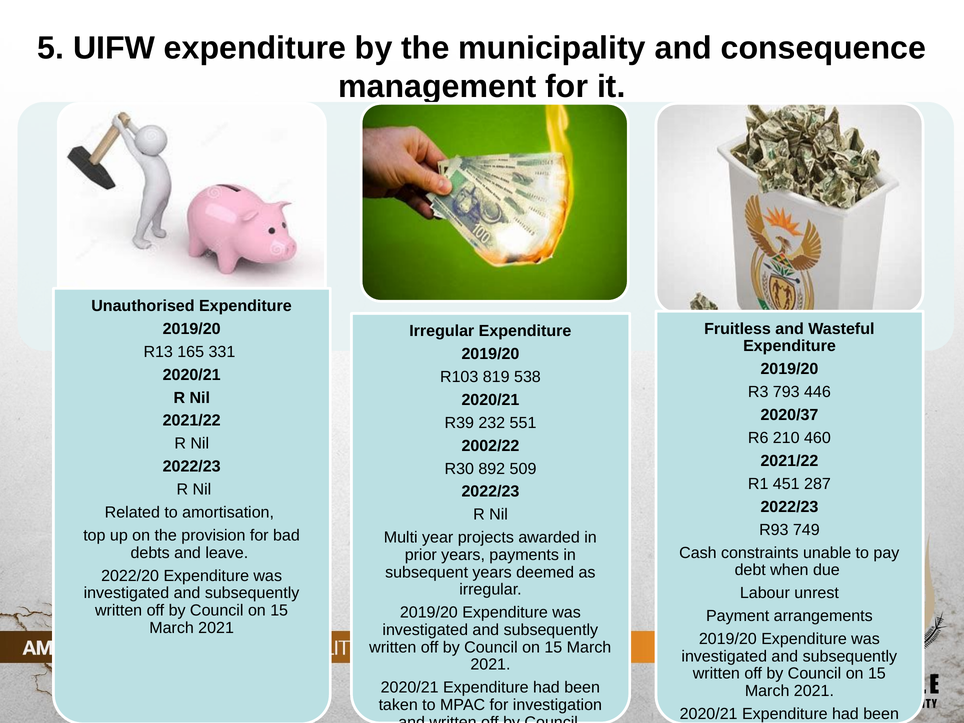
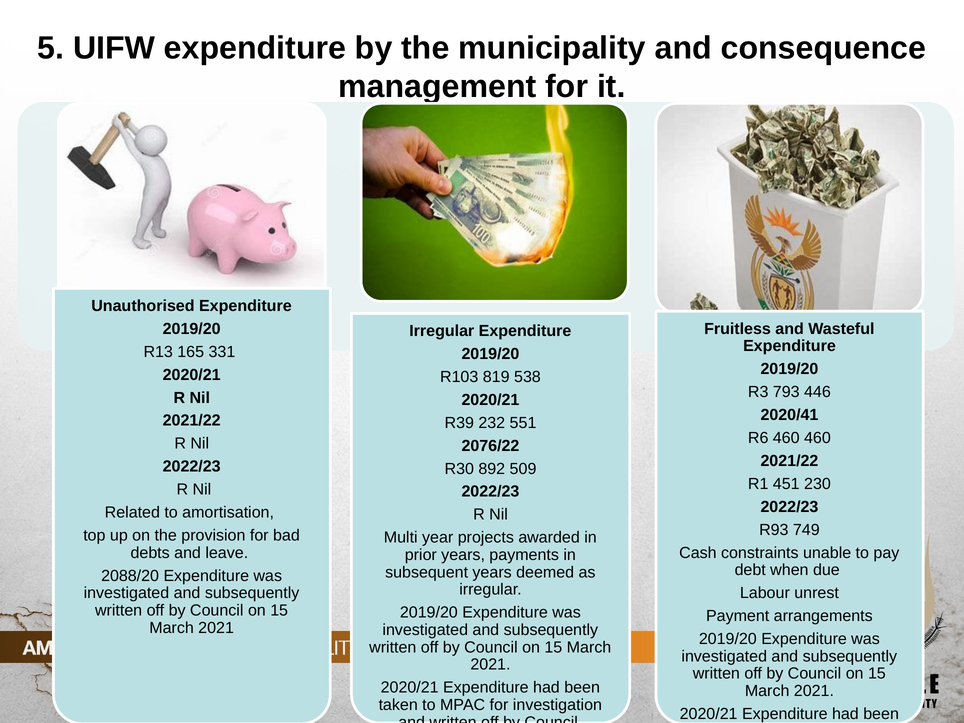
2020/37: 2020/37 -> 2020/41 (789, 415)
R6 210: 210 -> 460 (786, 438)
2002/22: 2002/22 -> 2076/22 (490, 446)
287: 287 -> 230 (817, 484)
2022/20: 2022/20 -> 2088/20 (130, 576)
